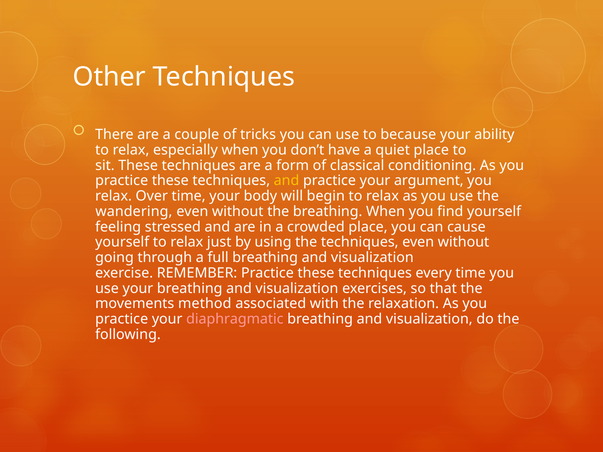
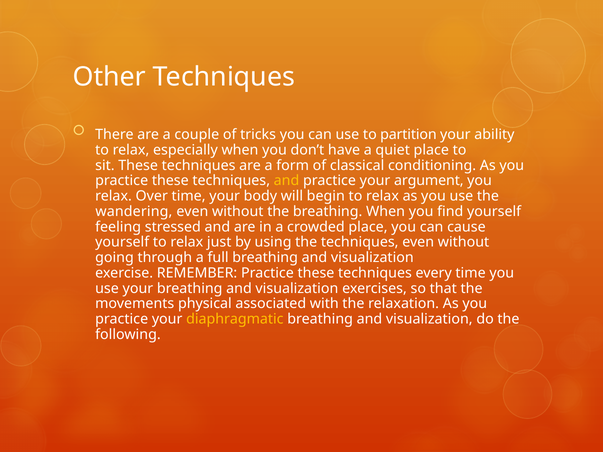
because: because -> partition (408, 135)
method: method -> physical (205, 304)
diaphragmatic colour: pink -> yellow (235, 319)
